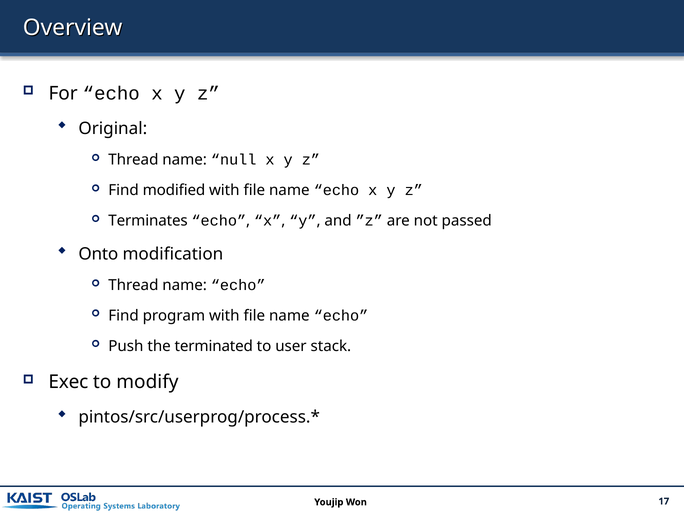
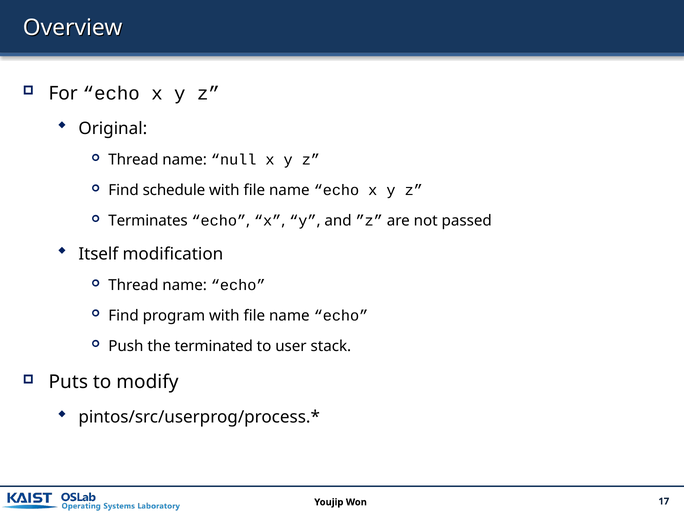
modified: modified -> schedule (174, 190)
Onto: Onto -> Itself (98, 254)
Exec: Exec -> Puts (68, 382)
